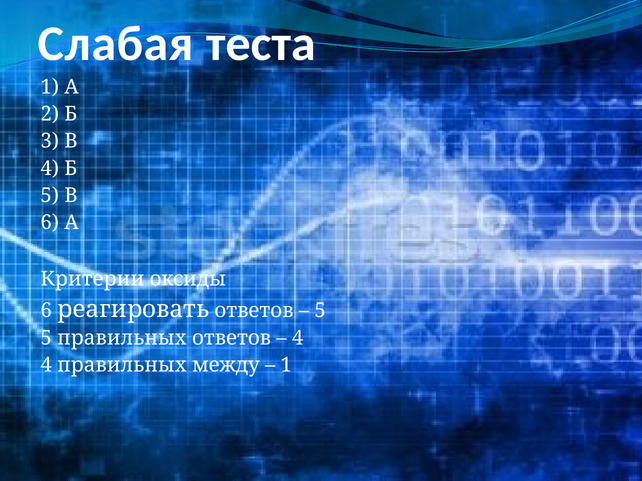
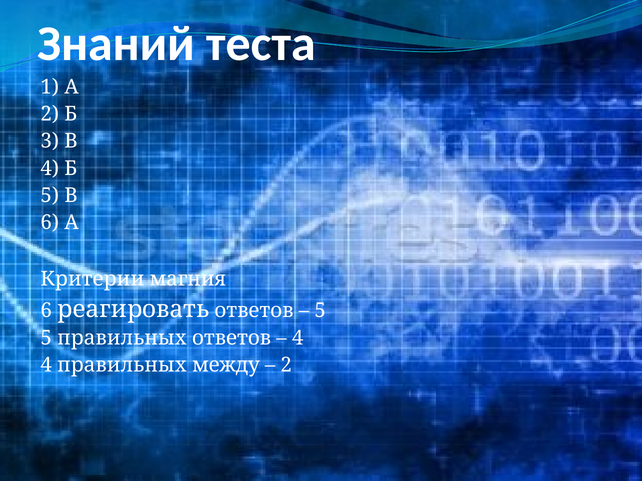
Слабая: Слабая -> Знаний (116, 44)
оксиды: оксиды -> магния (188, 279)
1: 1 -> 2 (286, 365)
